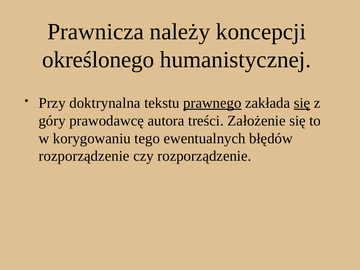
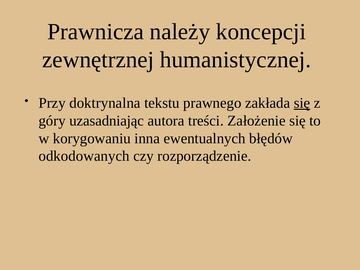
określonego: określonego -> zewnętrznej (98, 60)
prawnego underline: present -> none (212, 103)
prawodawcę: prawodawcę -> uzasadniając (107, 121)
tego: tego -> inna (147, 138)
rozporządzenie: rozporządzenie -> odkodowanych (84, 156)
